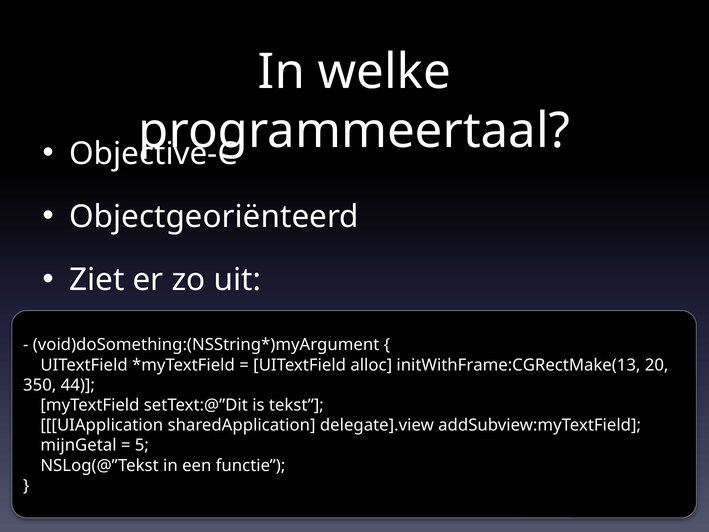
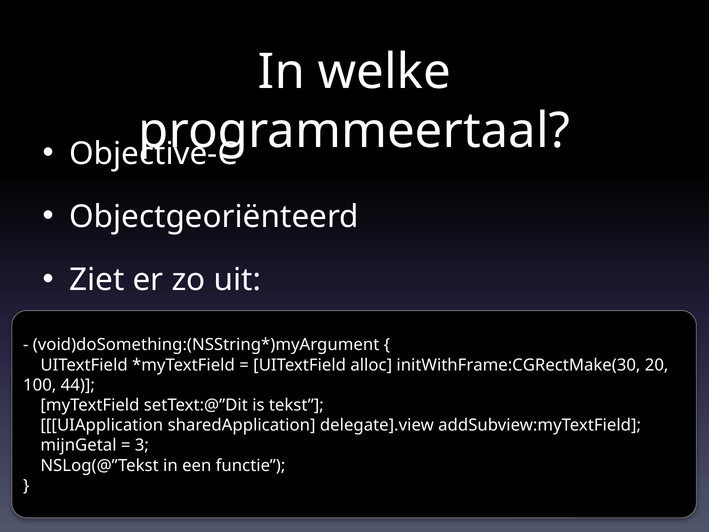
initWithFrame:CGRectMake(13: initWithFrame:CGRectMake(13 -> initWithFrame:CGRectMake(30 (518, 365)
350: 350 -> 100 (40, 385)
5: 5 -> 3 (142, 445)
